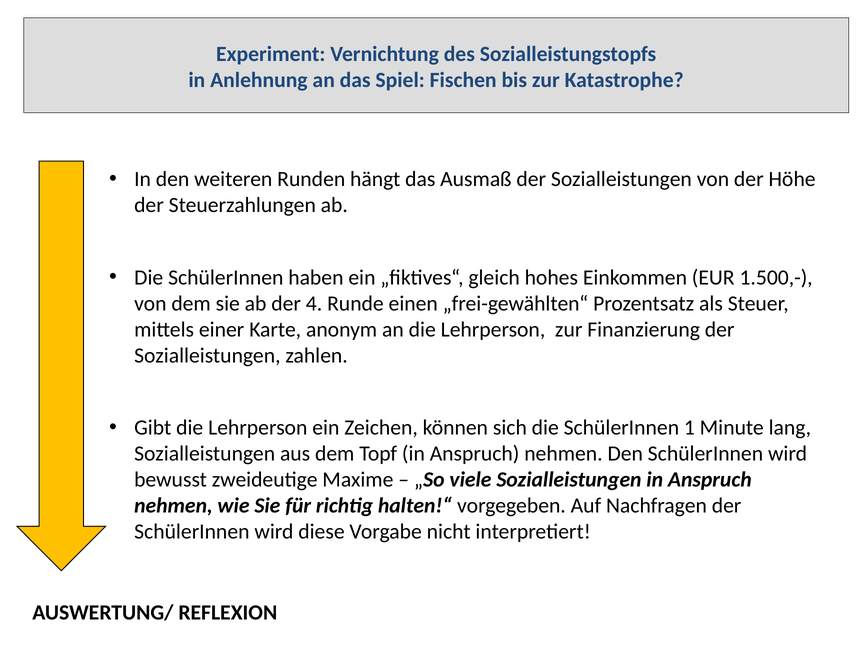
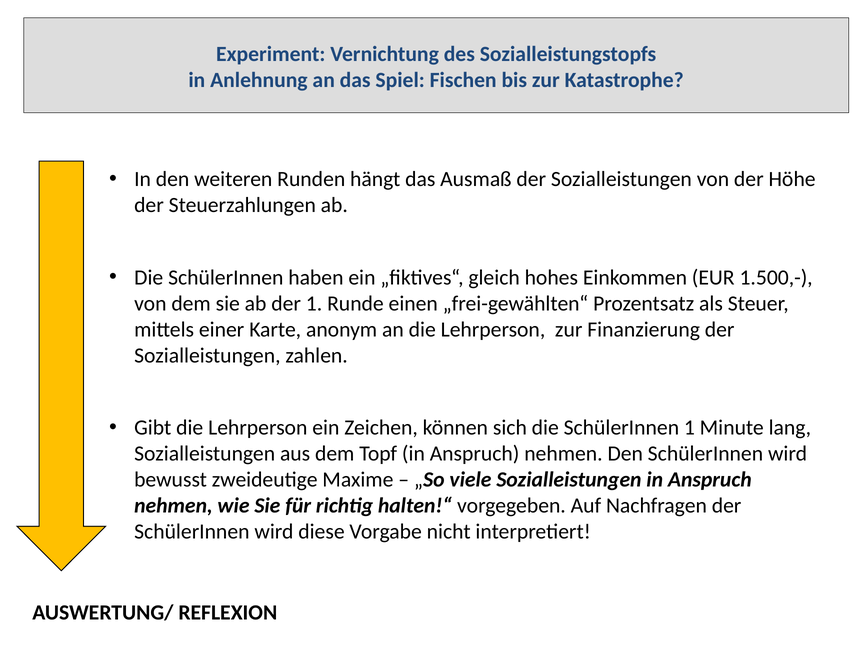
der 4: 4 -> 1 (314, 303)
